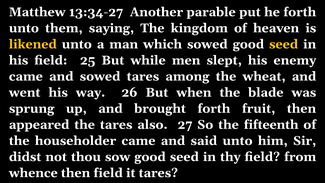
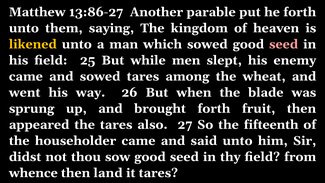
13:34-27: 13:34-27 -> 13:86-27 (96, 12)
seed colour: yellow -> pink (284, 44)
then field: field -> land (108, 173)
